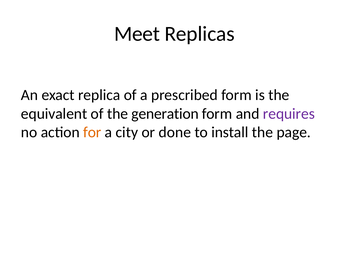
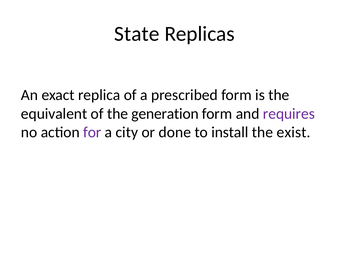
Meet: Meet -> State (137, 34)
for colour: orange -> purple (92, 132)
page: page -> exist (294, 132)
